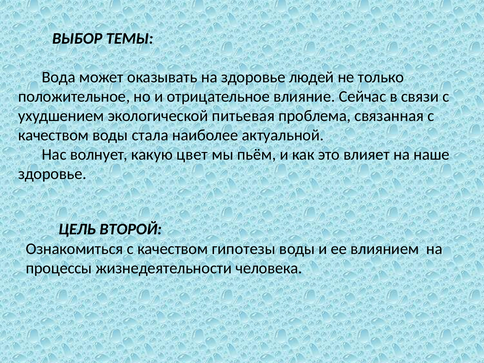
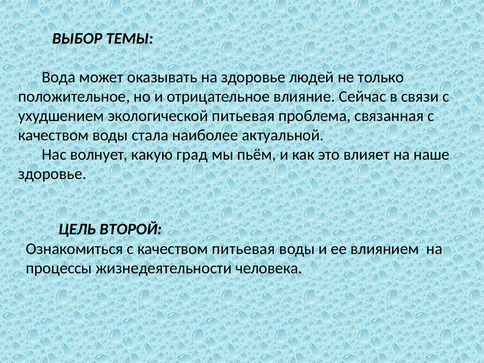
цвет: цвет -> град (192, 155)
качеством гипотезы: гипотезы -> питьевая (244, 249)
